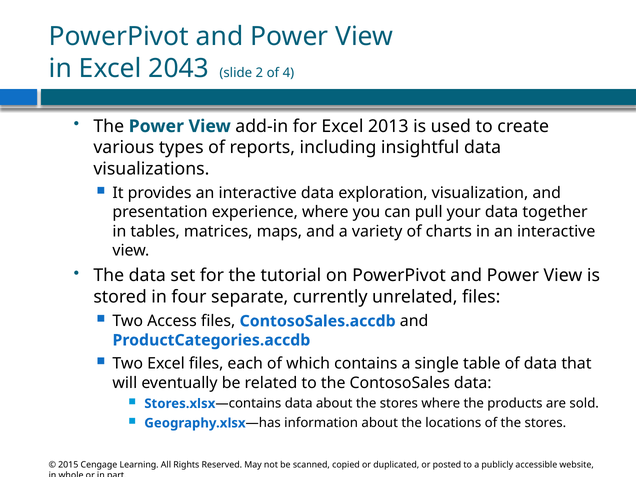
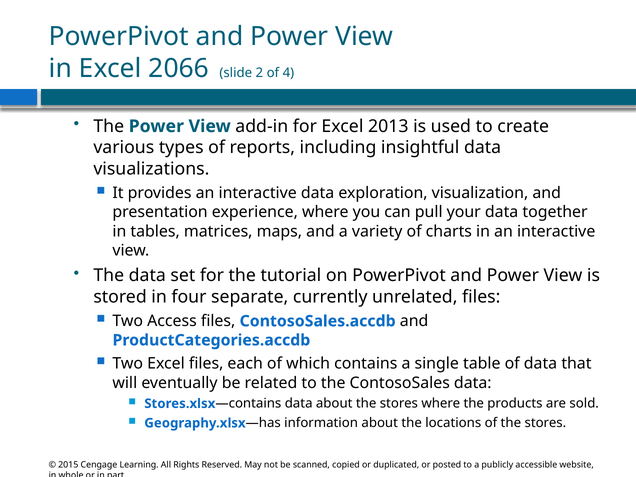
2043: 2043 -> 2066 (179, 69)
